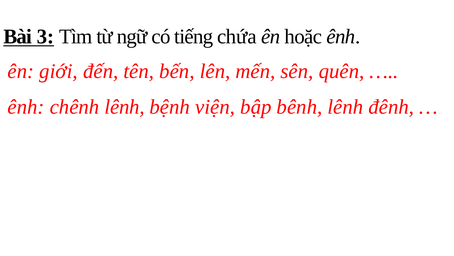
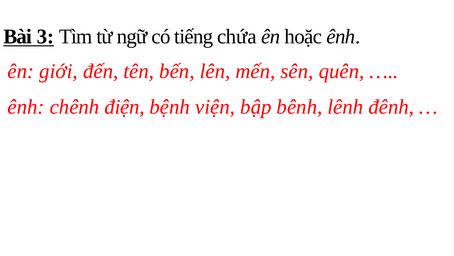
chênh lênh: lênh -> điện (125, 107)
